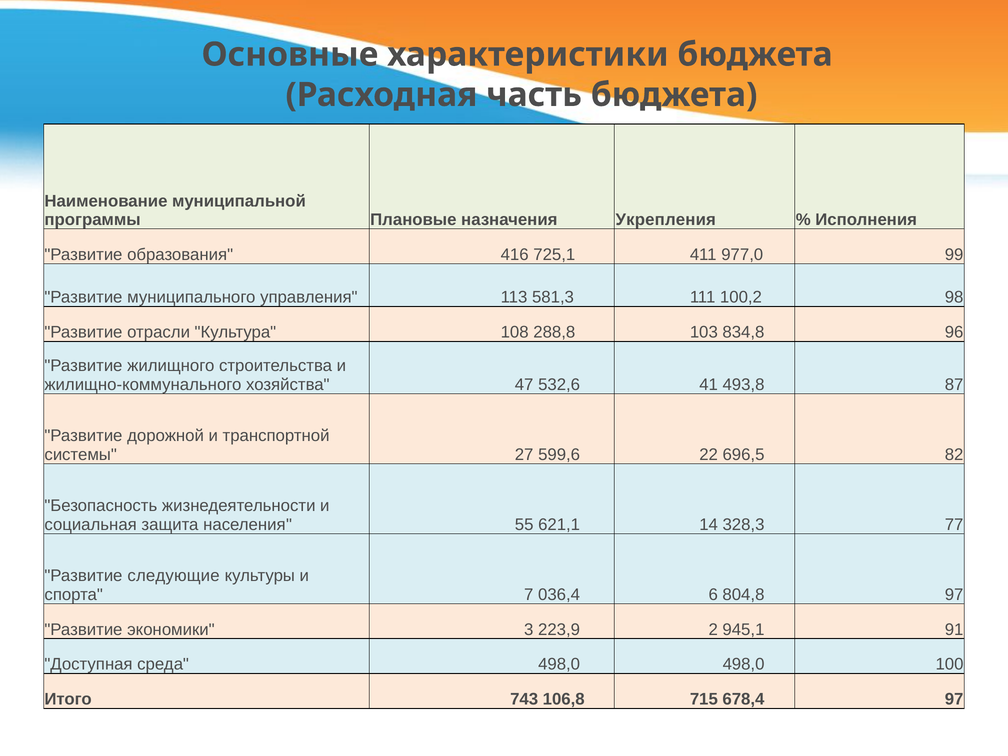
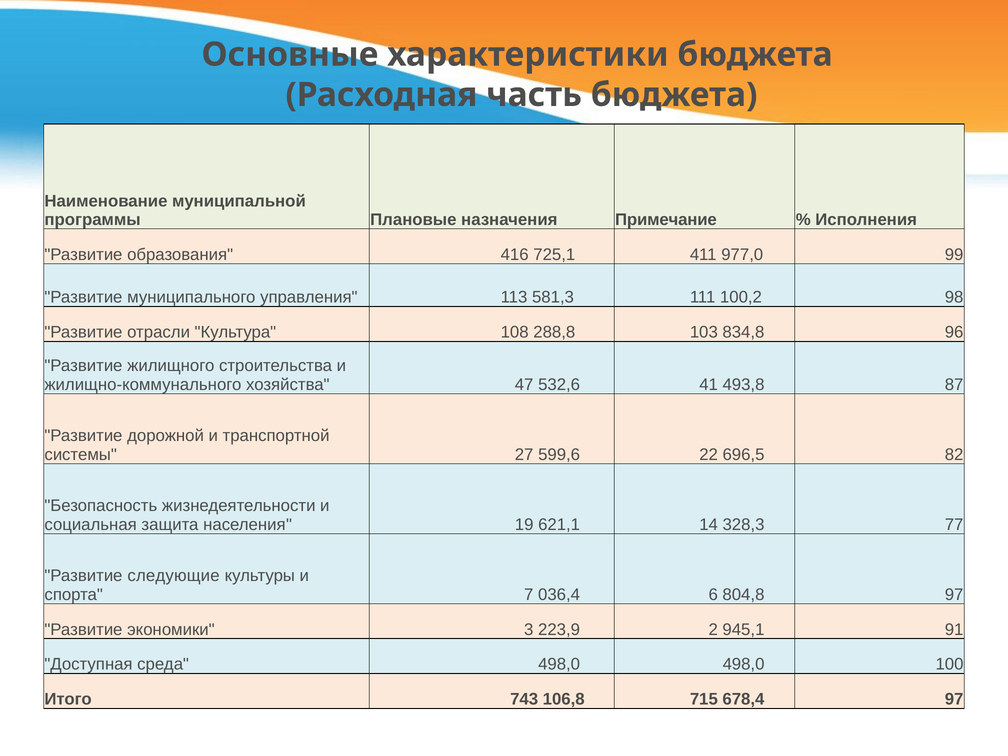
Укрепления: Укрепления -> Примечание (666, 220)
55: 55 -> 19 (524, 525)
